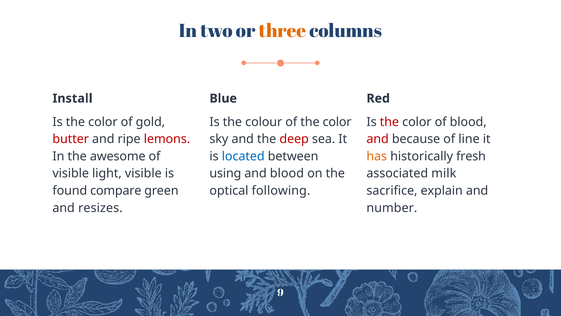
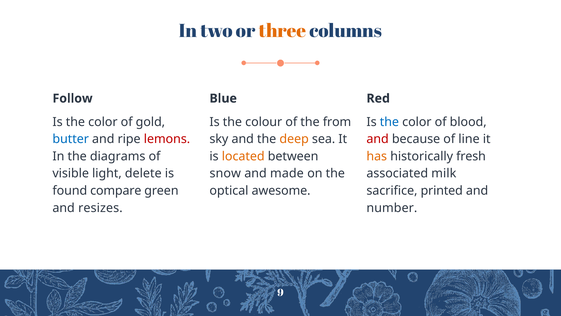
Install: Install -> Follow (73, 98)
of the color: color -> from (337, 122)
the colour: red -> blue (389, 122)
butter colour: red -> blue (71, 139)
deep colour: red -> orange (294, 139)
awesome: awesome -> diagrams (118, 156)
located colour: blue -> orange (243, 156)
light visible: visible -> delete (143, 173)
using: using -> snow (225, 173)
and blood: blood -> made (287, 173)
following: following -> awesome (281, 190)
explain: explain -> printed (442, 190)
